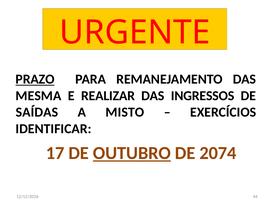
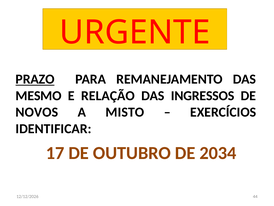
MESMA: MESMA -> MESMO (39, 95)
REALIZAR: REALIZAR -> RELAÇÃO (108, 95)
SAÍDAS: SAÍDAS -> NOVOS (37, 112)
OUTUBRO underline: present -> none (132, 153)
2074: 2074 -> 2034 (218, 153)
